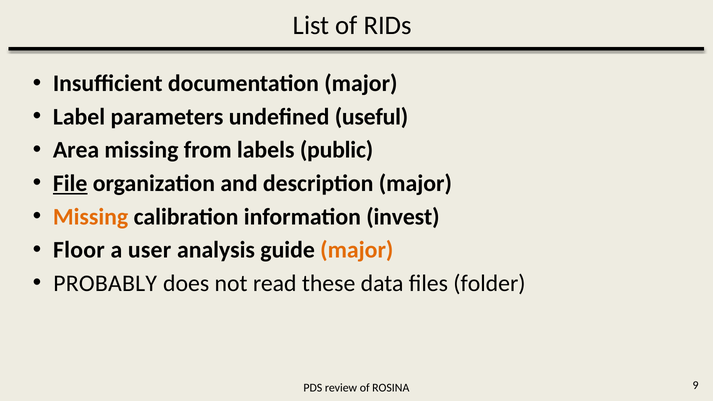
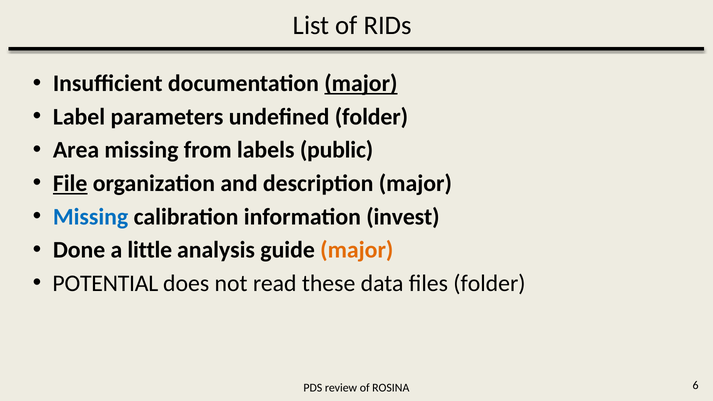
major underline: none -> present (361, 83)
undefined useful: useful -> folder (371, 117)
Missing colour: orange -> blue (91, 217)
Floor: Floor -> Done (79, 250)
user: user -> little (150, 250)
PROBABLY: PROBABLY -> POTENTIAL (105, 283)
9: 9 -> 6 (696, 385)
